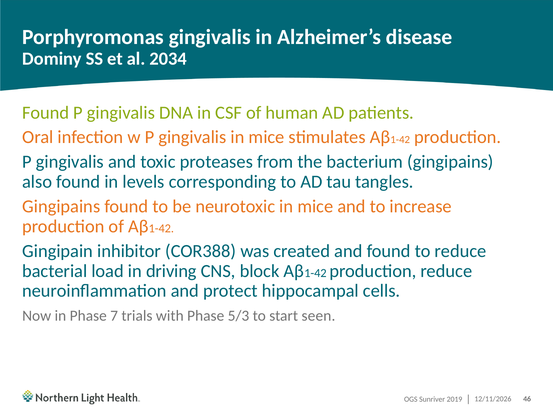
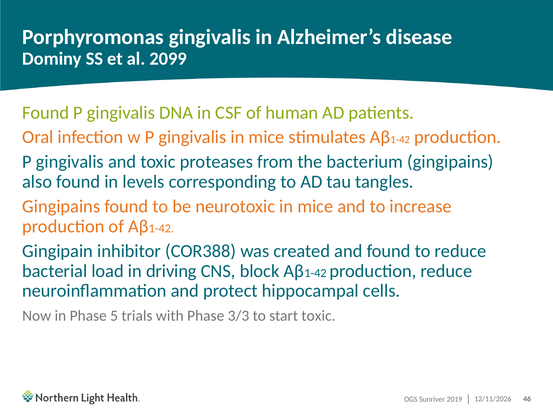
2034: 2034 -> 2099 (168, 59)
7: 7 -> 5 (114, 315)
5/3: 5/3 -> 3/3 (238, 315)
start seen: seen -> toxic (319, 315)
